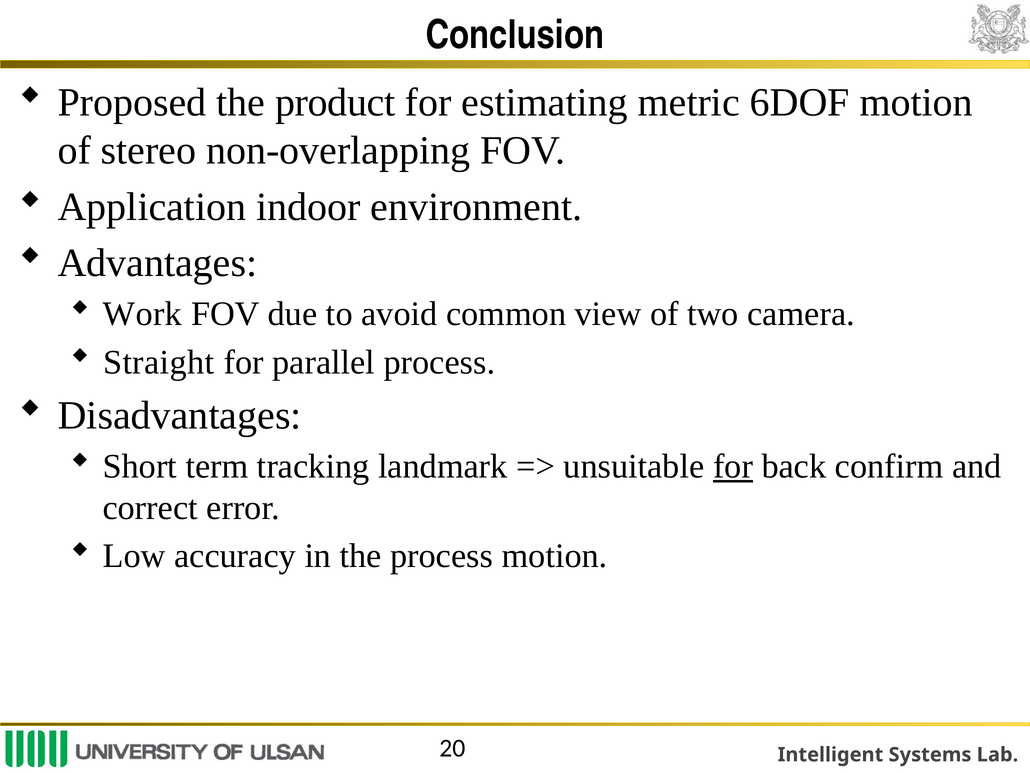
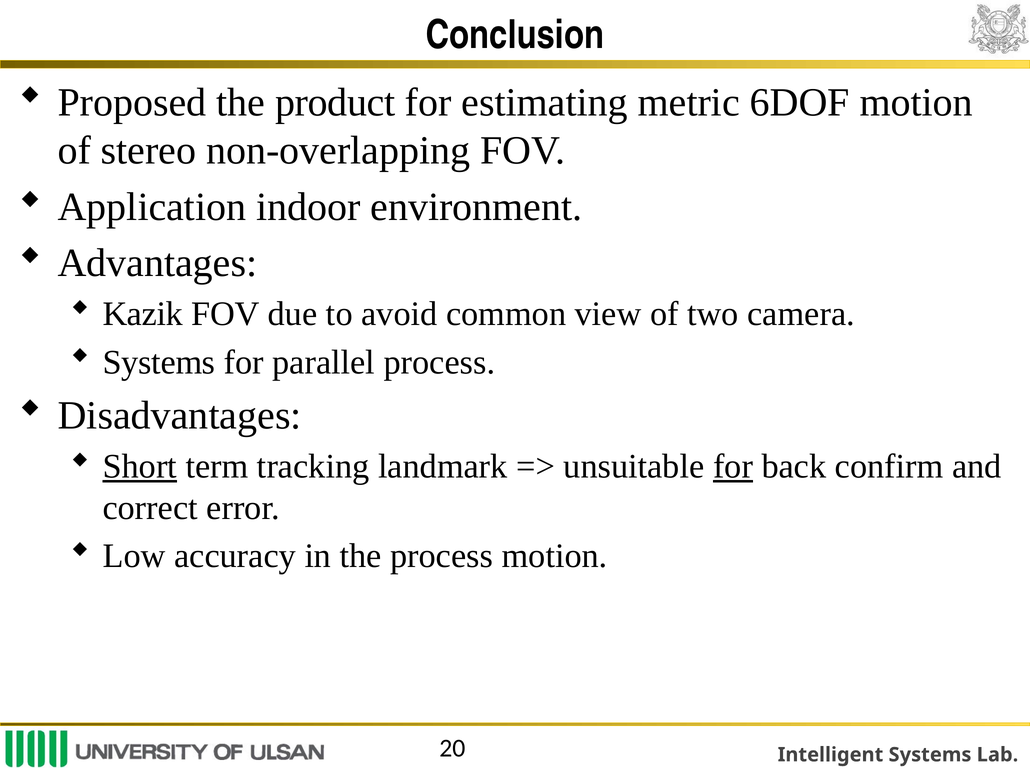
Work: Work -> Kazik (143, 314)
Straight: Straight -> Systems (159, 362)
Short underline: none -> present (140, 466)
